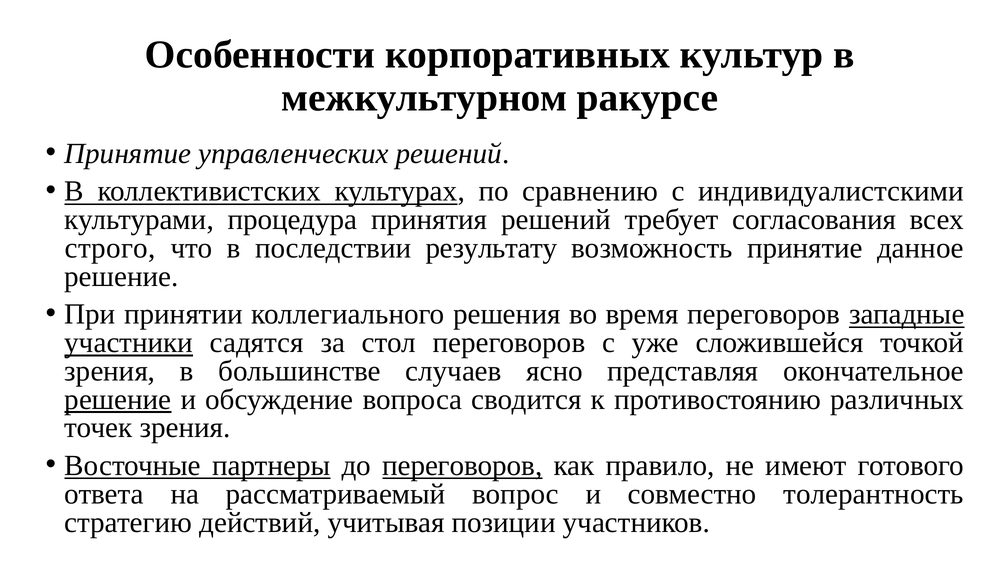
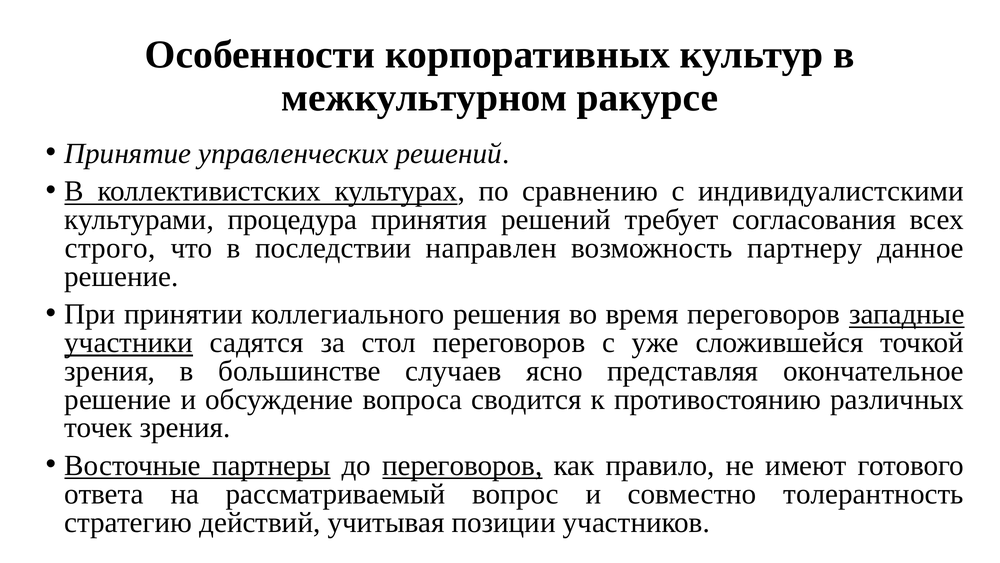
результату: результату -> направлен (491, 248)
возможность принятие: принятие -> партнеру (805, 248)
решение underline: present -> none (118, 399)
